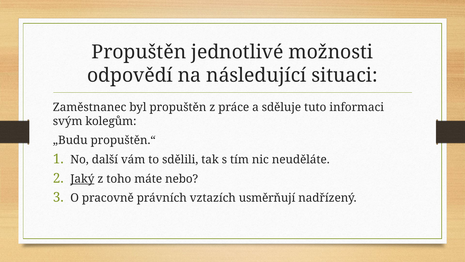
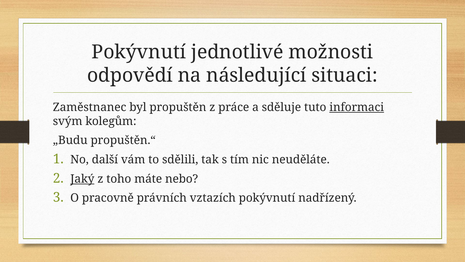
Propuštěn: Propuštěn -> Pokývnutí (139, 52)
informaci underline: none -> present (357, 107)
vztazích usměrňují: usměrňují -> pokývnutí (267, 198)
